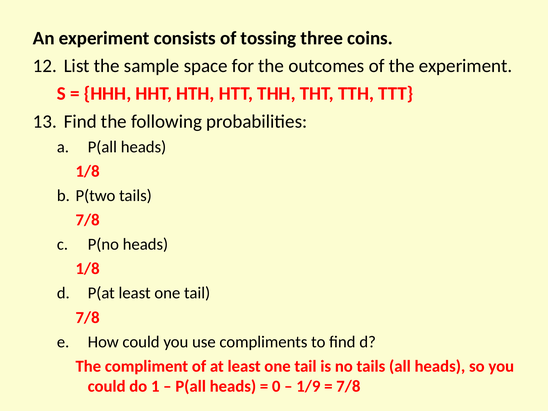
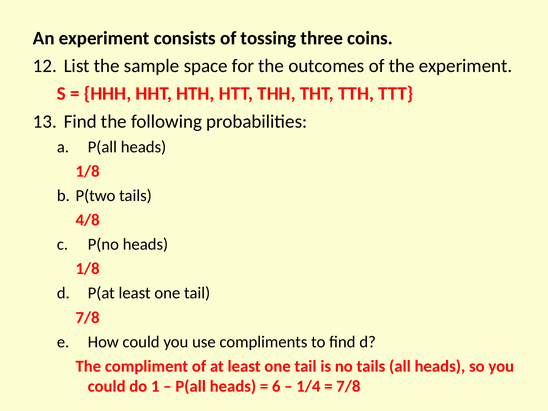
7/8: 7/8 -> 4/8 (88, 220)
0: 0 -> 6 (276, 386)
1/9: 1/9 -> 1/4 (308, 386)
